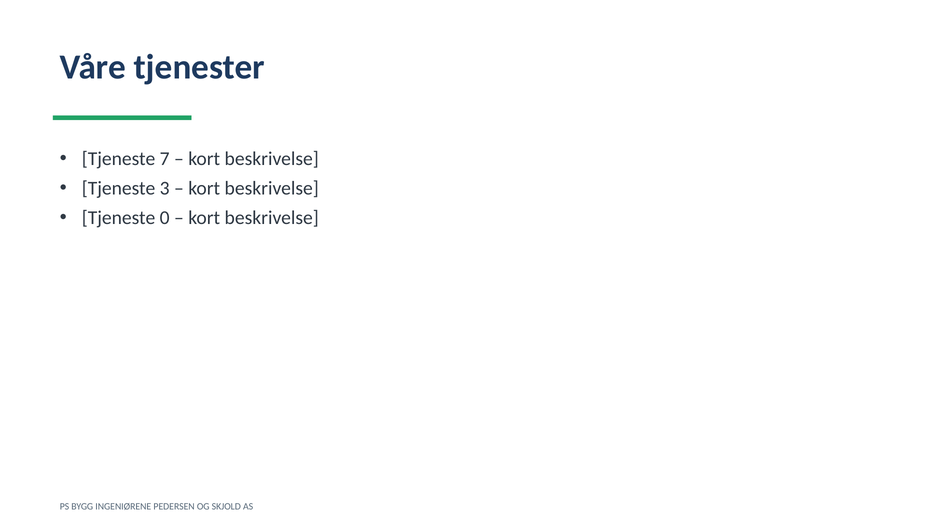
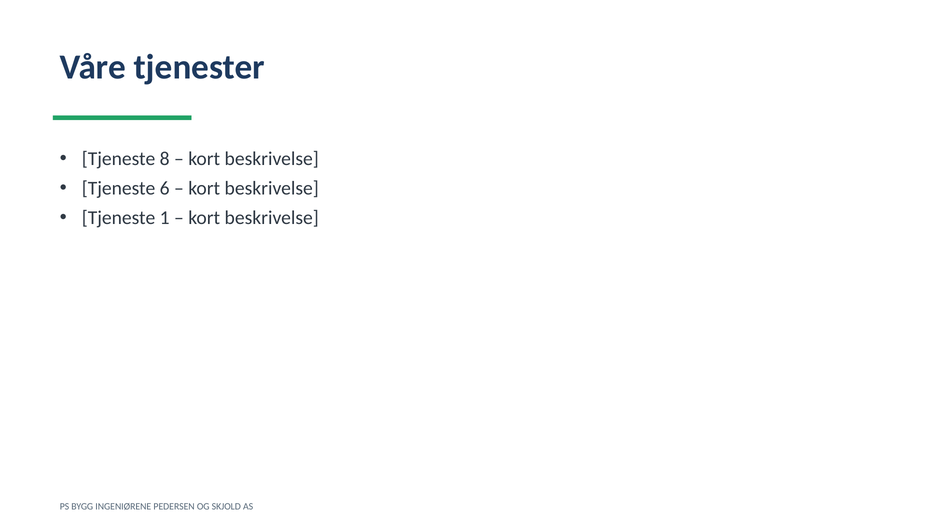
7: 7 -> 8 (165, 159)
3: 3 -> 6 (165, 188)
0: 0 -> 1 (165, 218)
